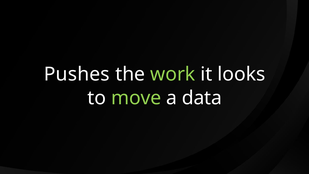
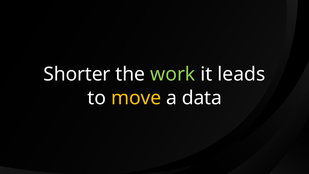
Pushes: Pushes -> Shorter (77, 74)
looks: looks -> leads (241, 74)
move colour: light green -> yellow (136, 98)
